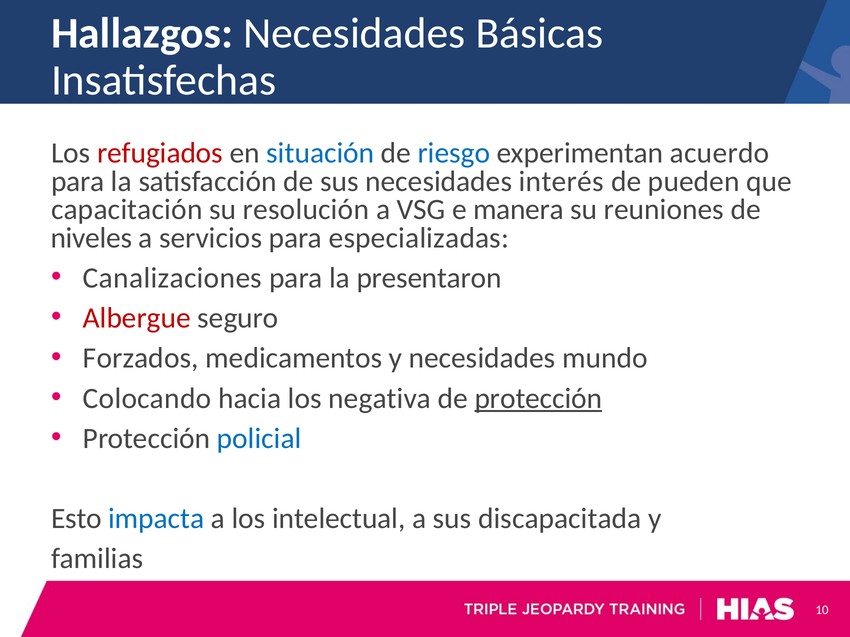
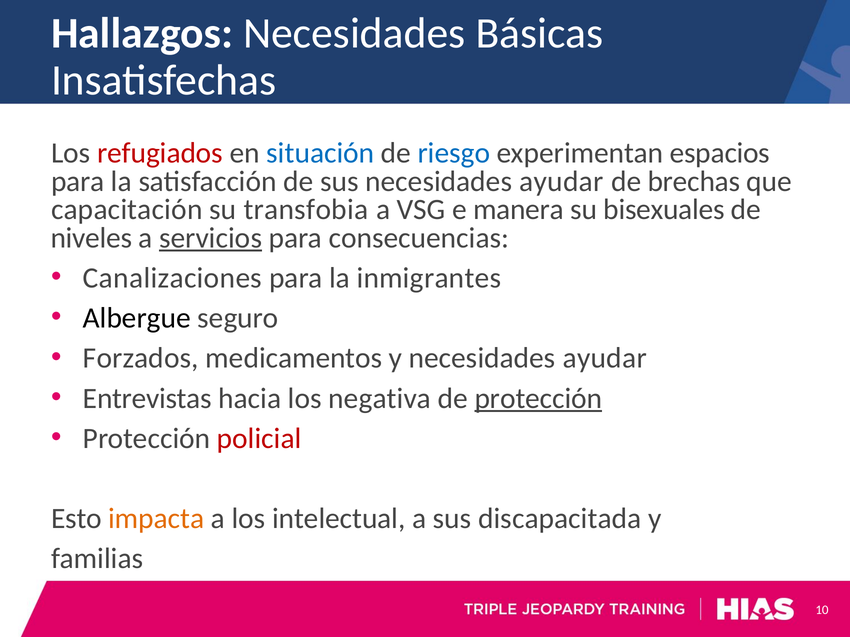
acuerdo: acuerdo -> espacios (720, 153)
sus necesidades interés: interés -> ayudar (561, 181)
pueden: pueden -> brechas (694, 181)
resolución: resolución -> transfobia (306, 210)
reuniones: reuniones -> bisexuales (664, 210)
servicios underline: none -> present (211, 238)
especializadas: especializadas -> consecuencias (419, 238)
presentaron: presentaron -> inmigrantes (429, 278)
Albergue colour: red -> black (137, 318)
y necesidades mundo: mundo -> ayudar (605, 358)
Colocando: Colocando -> Entrevistas (147, 399)
policial colour: blue -> red (259, 439)
impacta colour: blue -> orange (156, 519)
